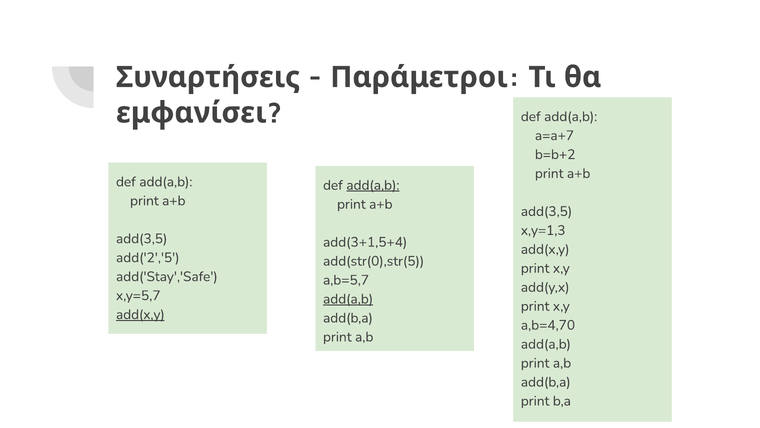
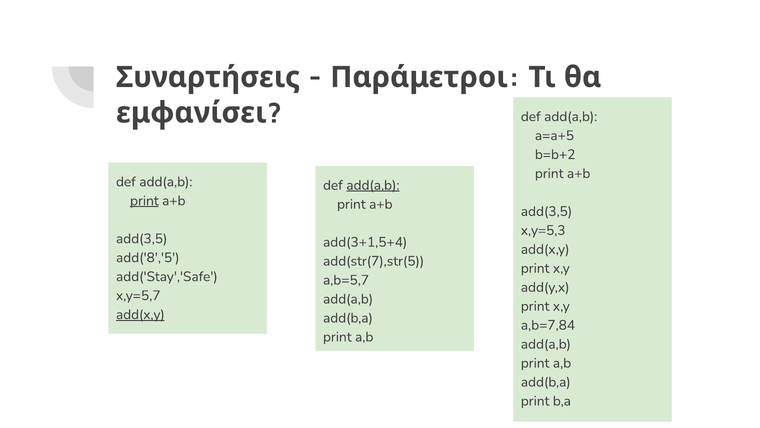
a=a+7: a=a+7 -> a=a+5 (554, 135)
print underline: none -> present (144, 201)
x,y=1,3: x,y=1,3 -> x,y=5,3 (543, 230)
add('2','5: add('2','5 -> add('8','5 (148, 257)
add(str(0),str(5: add(str(0),str(5 -> add(str(7),str(5 (374, 261)
add(a,b underline: present -> none (348, 299)
a,b=4,70: a,b=4,70 -> a,b=7,84 (548, 325)
